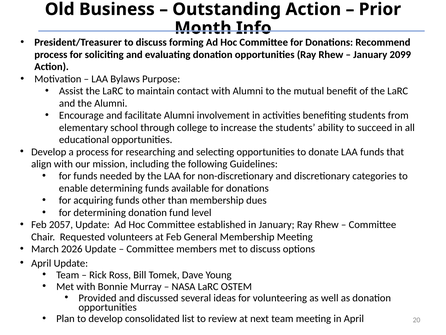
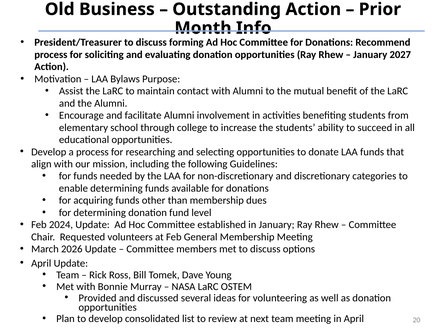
2099: 2099 -> 2027 (400, 55)
2057: 2057 -> 2024 (61, 224)
